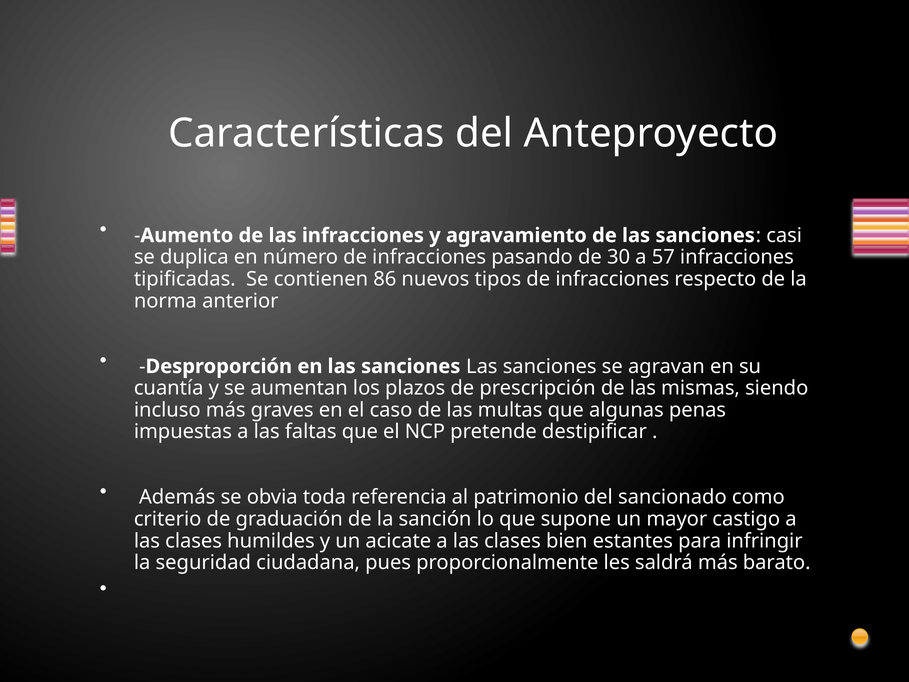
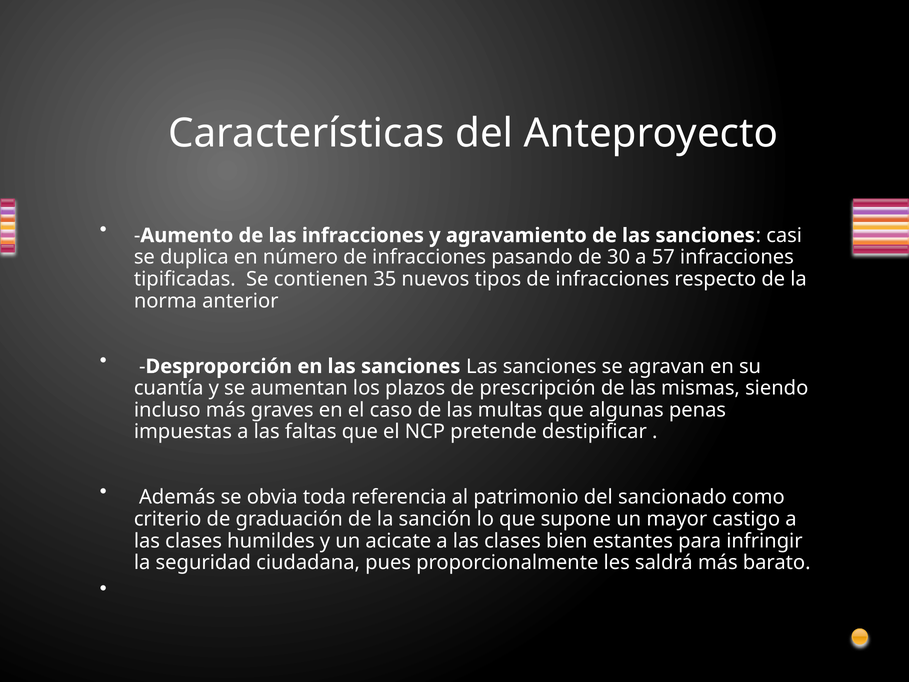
86: 86 -> 35 (385, 279)
